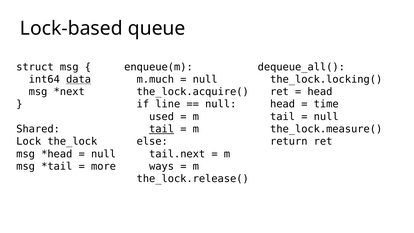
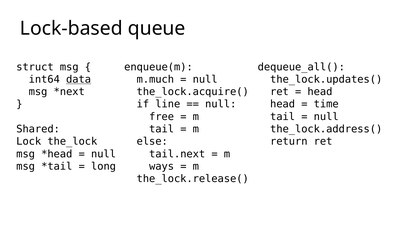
the_lock.locking(: the_lock.locking( -> the_lock.updates( (326, 79)
used: used -> free (162, 117)
tail underline: present -> none (162, 129)
the_lock.measure(: the_lock.measure( -> the_lock.address( (326, 129)
more: more -> long (104, 166)
